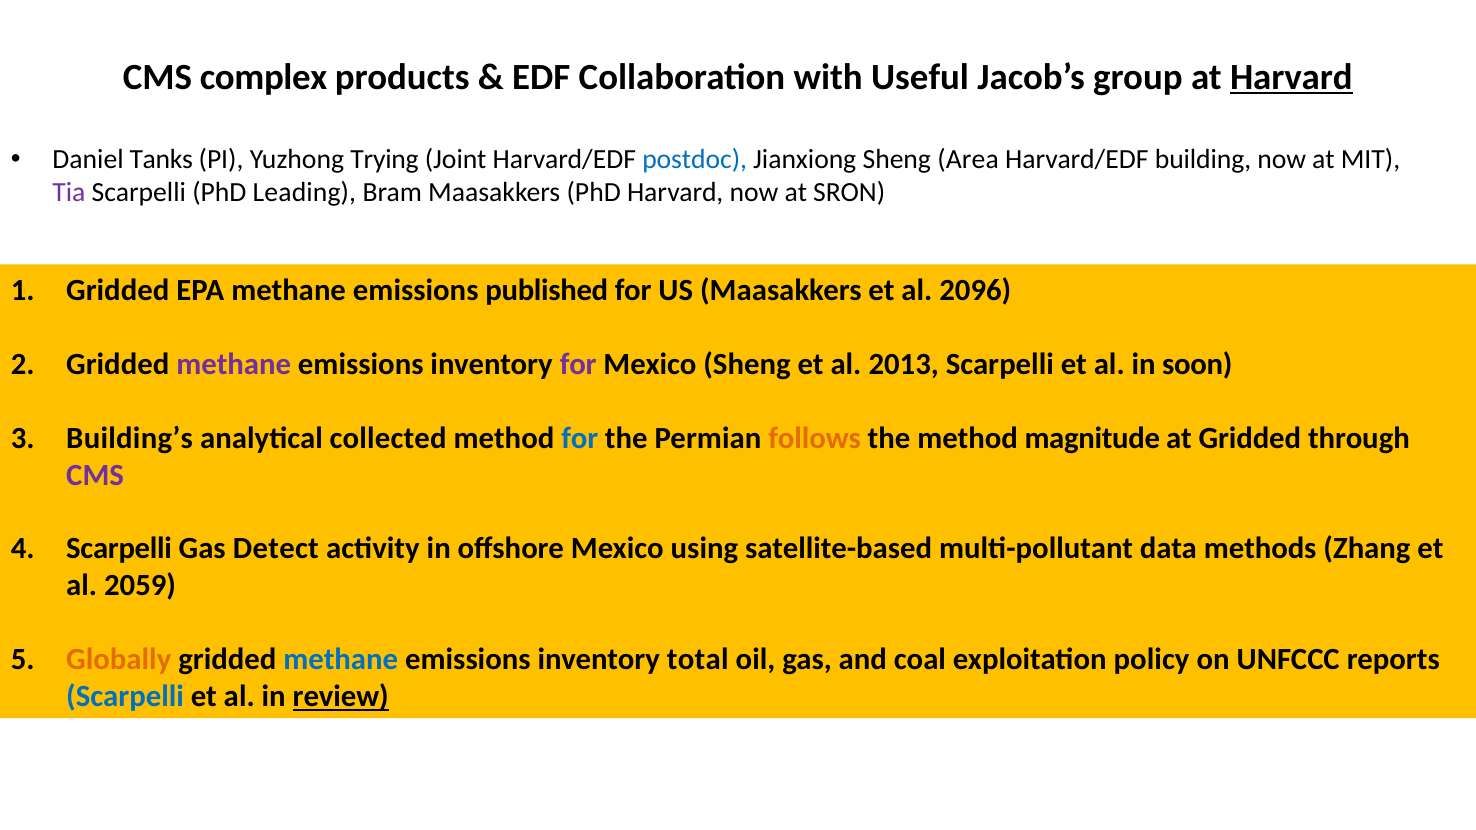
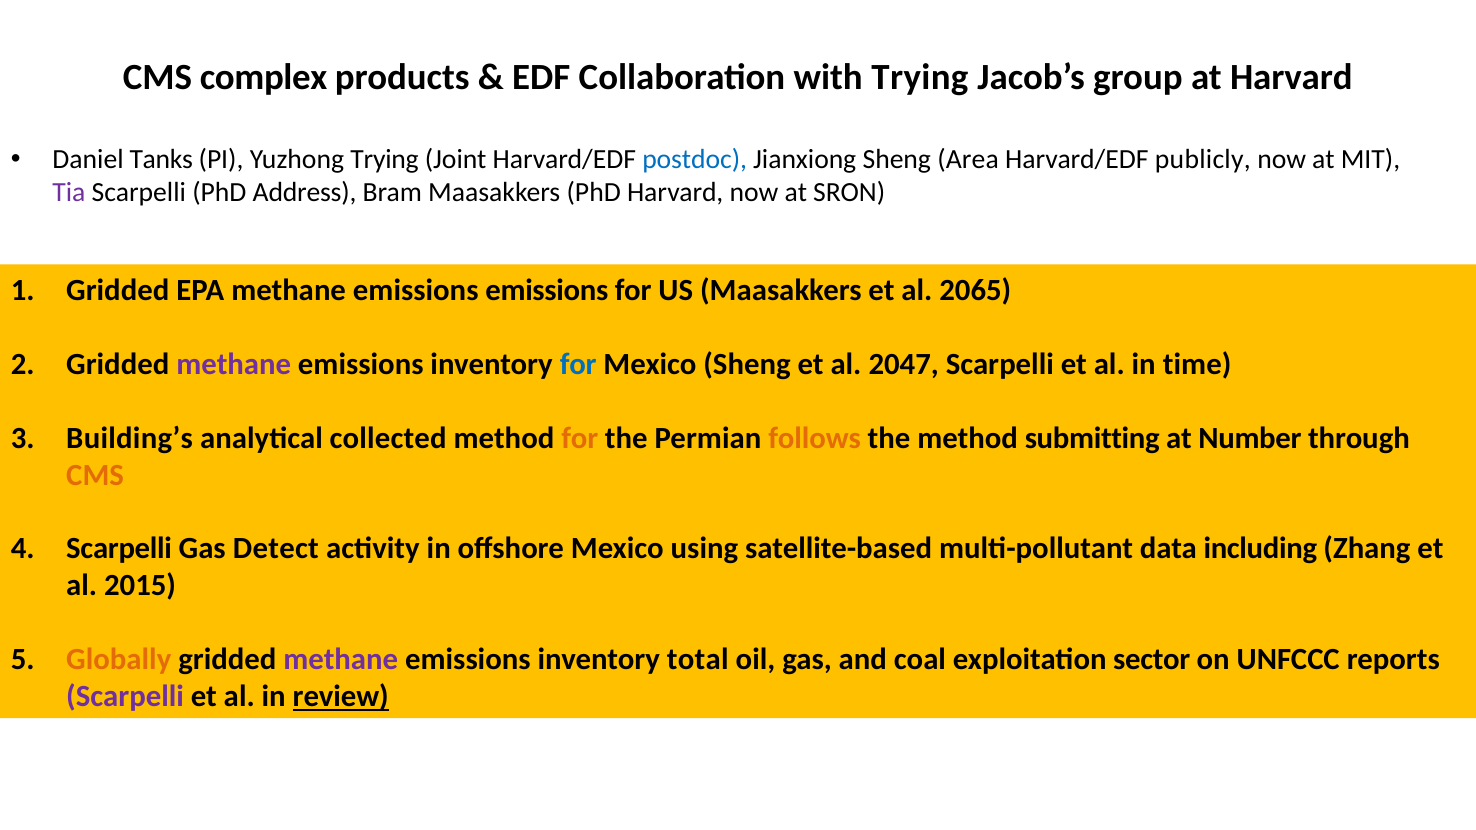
with Useful: Useful -> Trying (920, 77)
Harvard underline: present -> none (1291, 77)
building: building -> publicly (1203, 159)
Leading: Leading -> Address (305, 193)
emissions published: published -> emissions (547, 291)
2096: 2096 -> 2065 (975, 291)
for colour: purple -> blue (578, 364)
2013: 2013 -> 2047 (904, 364)
soon: soon -> time (1197, 364)
for colour: blue -> orange (580, 438)
magnitude: magnitude -> submitting (1092, 438)
at Gridded: Gridded -> Number (1250, 438)
CMS colour: purple -> orange (95, 475)
methods: methods -> including (1260, 549)
2059: 2059 -> 2015 (140, 586)
methane colour: blue -> purple (341, 660)
policy: policy -> sector (1152, 660)
Scarpelli colour: blue -> purple (125, 697)
